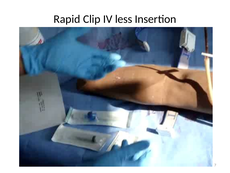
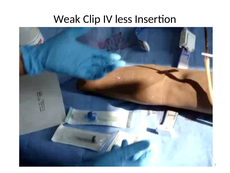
Rapid: Rapid -> Weak (67, 19)
